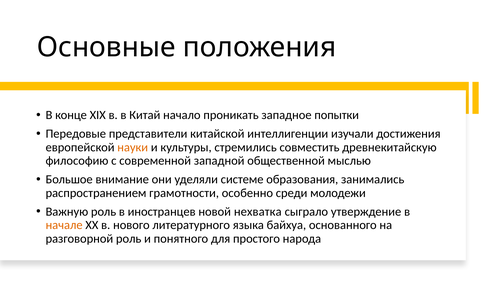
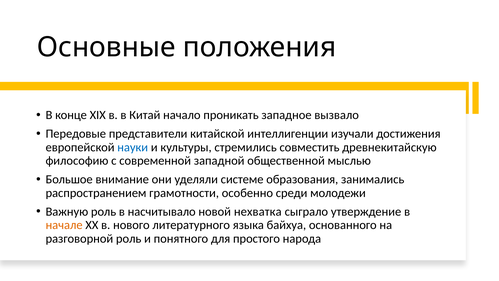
попытки: попытки -> вызвало (337, 115)
науки colour: orange -> blue (133, 147)
иностранцев: иностранцев -> насчитывало (162, 211)
